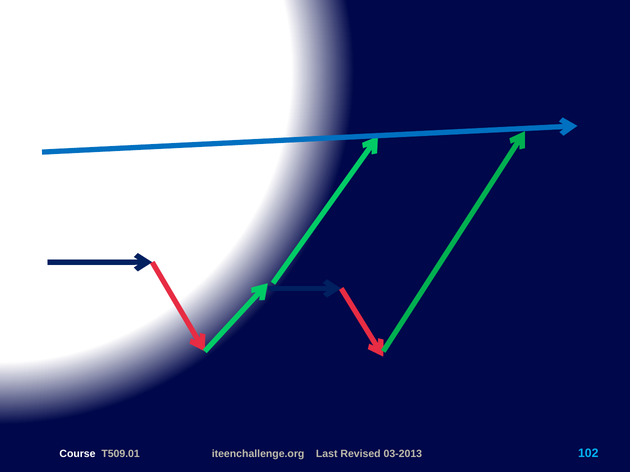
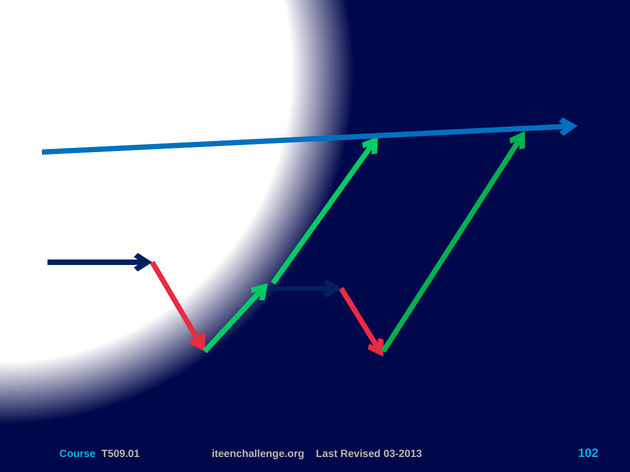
Course colour: white -> light blue (77, 454)
